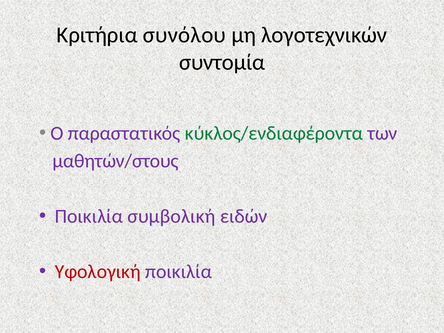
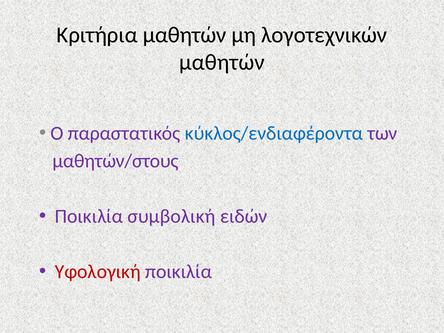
Κριτήρια συνόλου: συνόλου -> μαθητών (185, 35)
συντομία: συντομία -> μαθητών (222, 62)
κύκλος/ενδιαφέροντα colour: green -> blue (274, 133)
